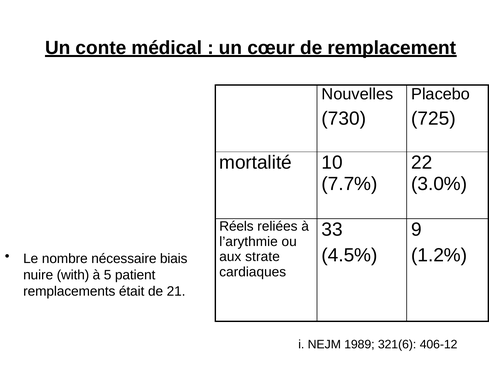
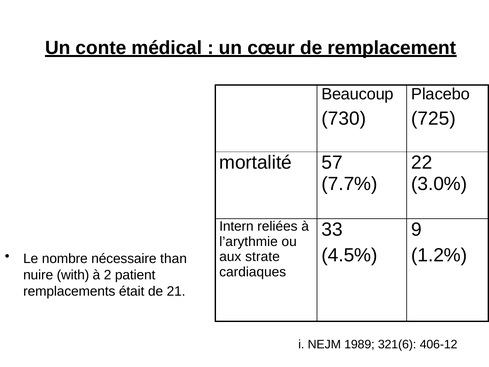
Nouvelles: Nouvelles -> Beaucoup (358, 94)
10: 10 -> 57 (332, 163)
Réels: Réels -> Intern (236, 226)
biais: biais -> than (174, 258)
5: 5 -> 2 (108, 275)
